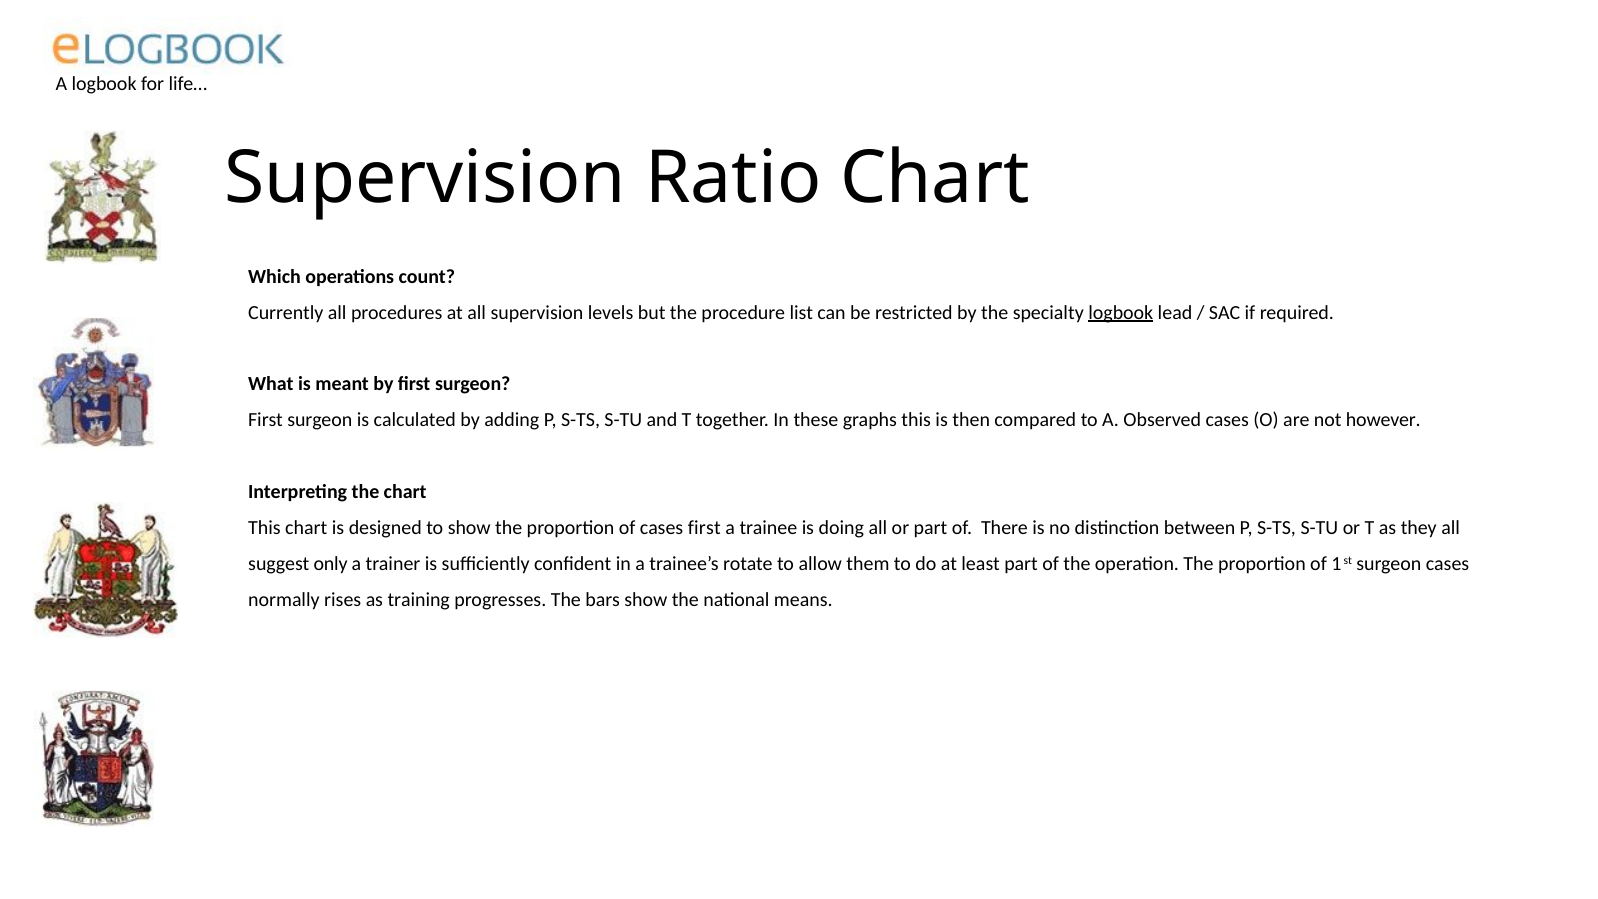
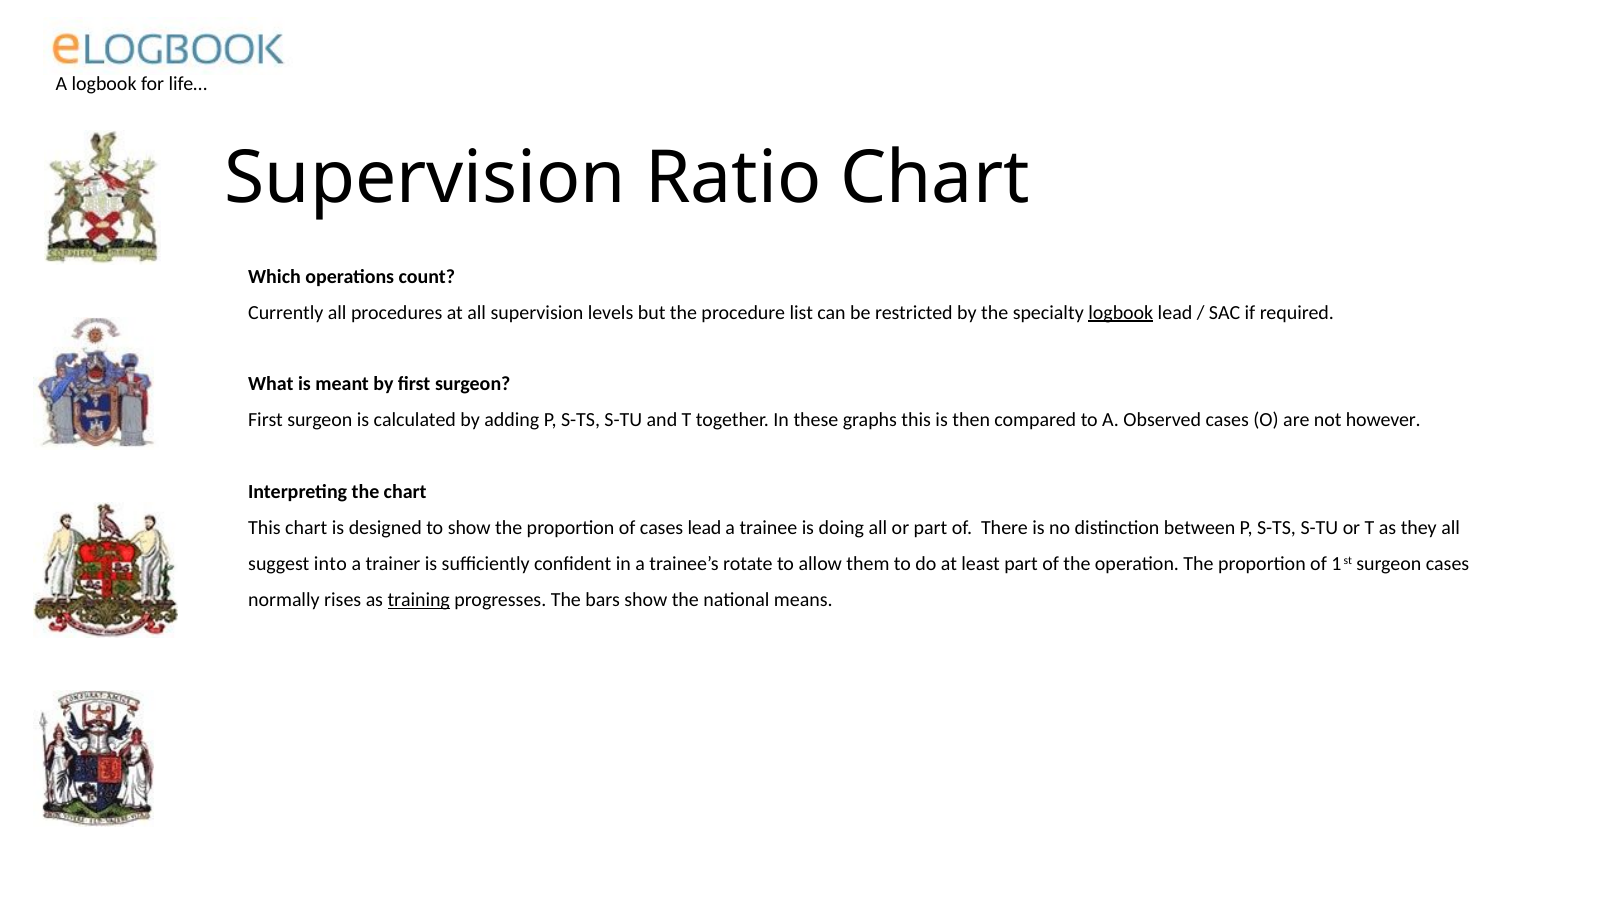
cases first: first -> lead (705, 528)
only: only -> into (330, 564)
training underline: none -> present (419, 600)
